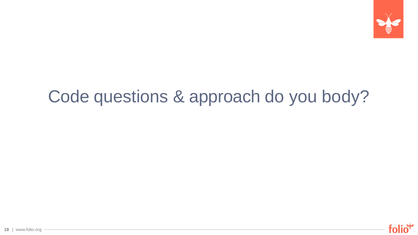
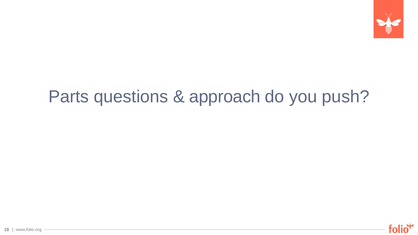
Code: Code -> Parts (69, 97)
body: body -> push (346, 97)
